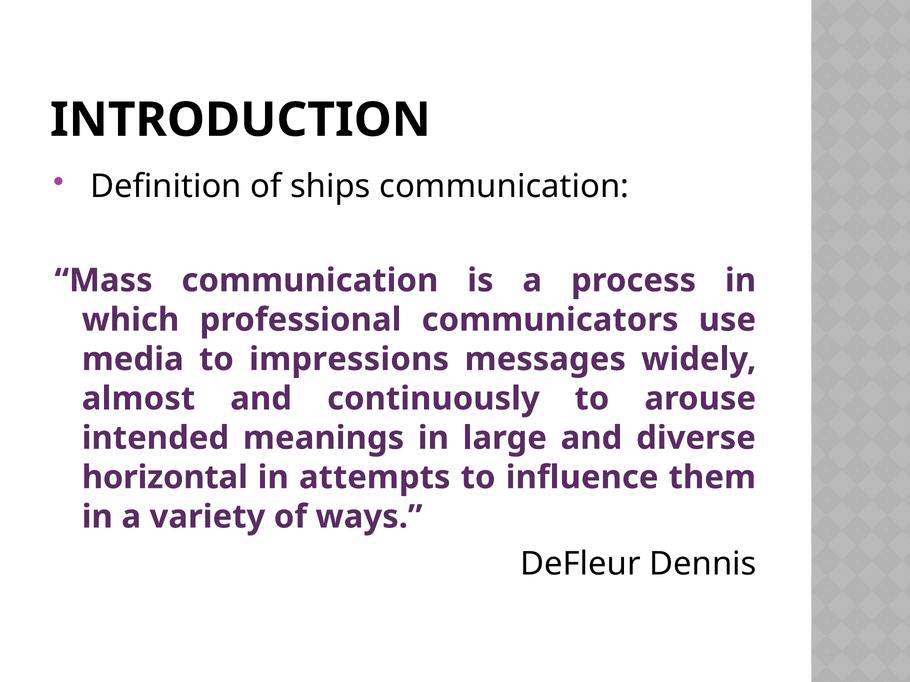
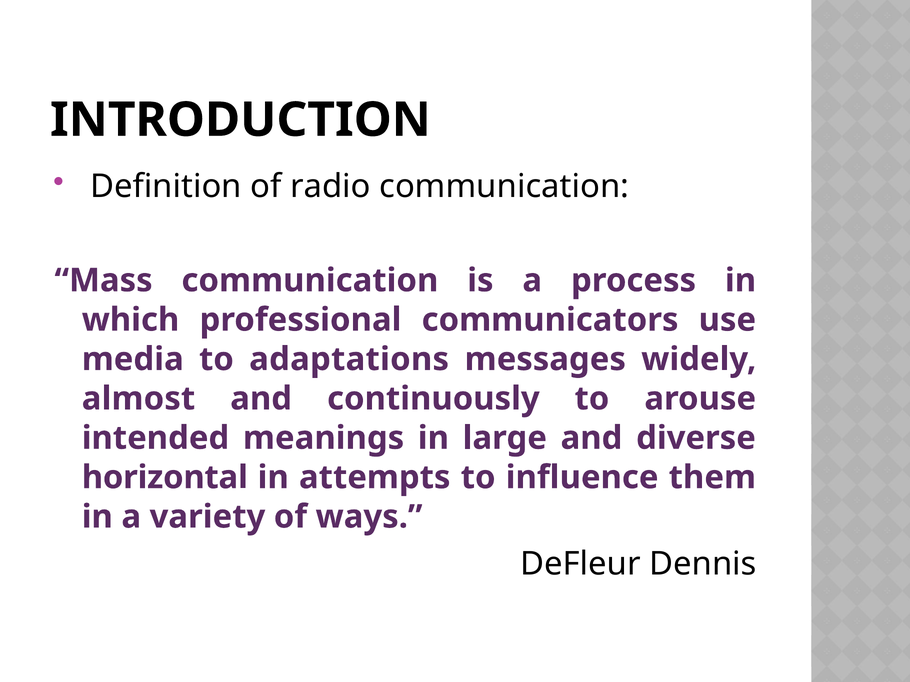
ships: ships -> radio (330, 187)
impressions: impressions -> adaptations (349, 359)
